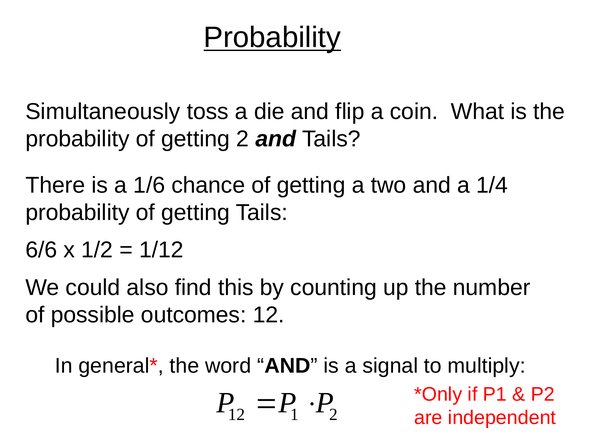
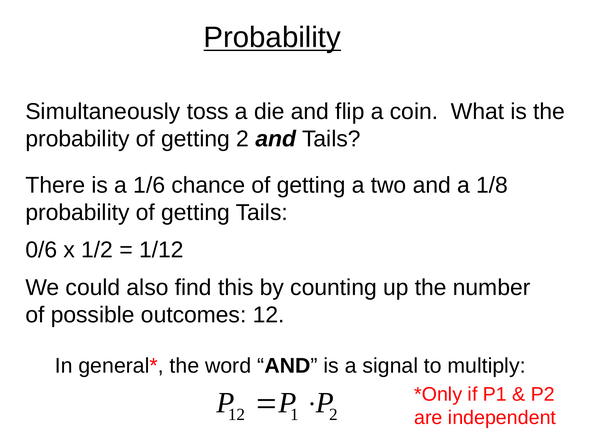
1/4: 1/4 -> 1/8 (492, 185)
6/6: 6/6 -> 0/6 (41, 250)
